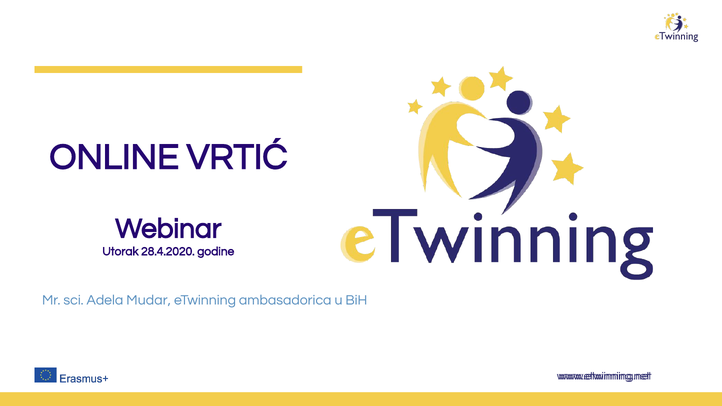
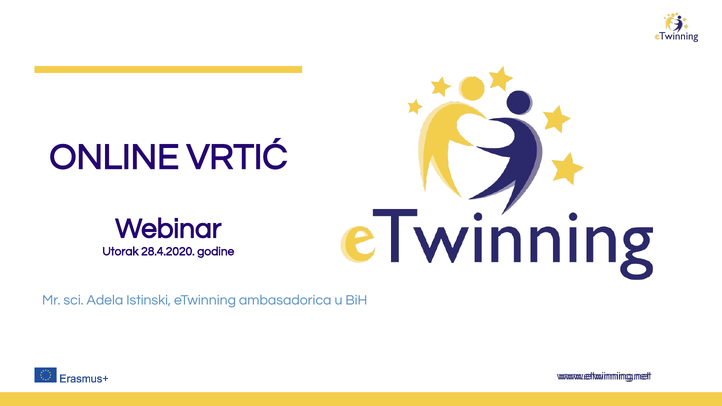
Mudar: Mudar -> Istinski (149, 300)
